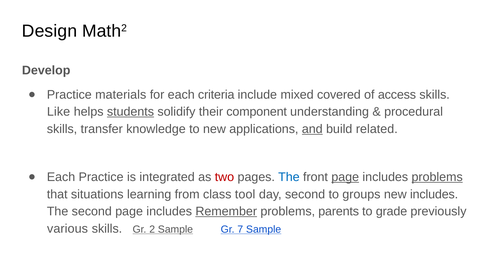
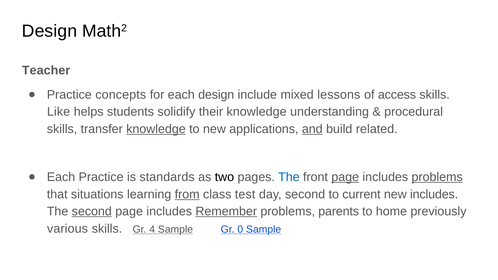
Develop: Develop -> Teacher (46, 71)
materials: materials -> concepts (121, 95)
each criteria: criteria -> design (216, 95)
covered: covered -> lessons (339, 95)
students underline: present -> none (130, 112)
their component: component -> knowledge (257, 112)
knowledge underline: none -> present (156, 129)
integrated: integrated -> standards (167, 177)
two colour: red -> black (224, 177)
from underline: none -> present (187, 194)
tool: tool -> test (245, 194)
groups: groups -> current (361, 194)
second underline: none -> present (92, 212)
grade: grade -> home (391, 212)
2: 2 -> 4 (152, 229)
7: 7 -> 0 (240, 229)
